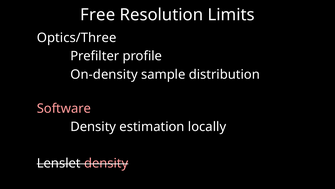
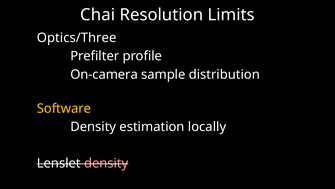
Free: Free -> Chai (98, 15)
On-density: On-density -> On-camera (104, 74)
Software colour: pink -> yellow (64, 108)
